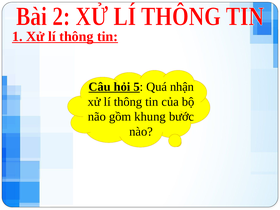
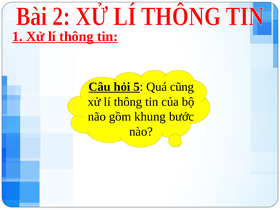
nhận: nhận -> cũng (182, 87)
